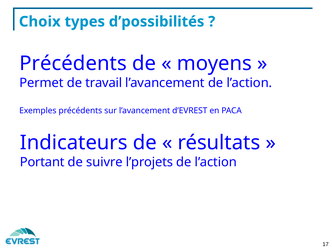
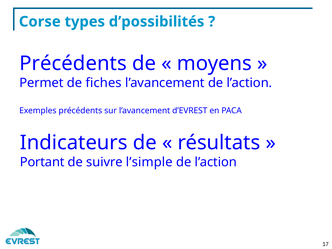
Choix: Choix -> Corse (40, 22)
travail: travail -> fiches (104, 83)
l’projets: l’projets -> l’simple (149, 162)
